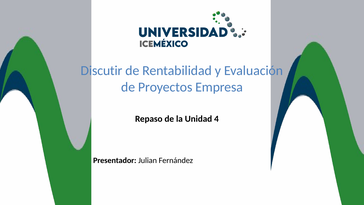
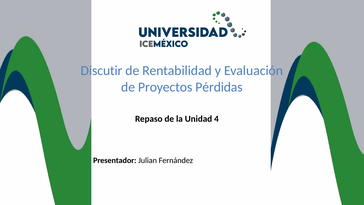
Empresa: Empresa -> Pérdidas (219, 87)
